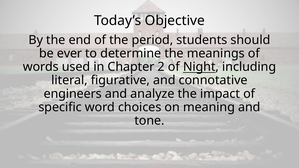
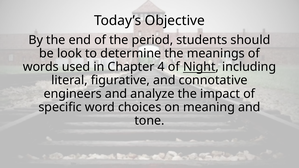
ever: ever -> look (69, 53)
2: 2 -> 4 (161, 67)
